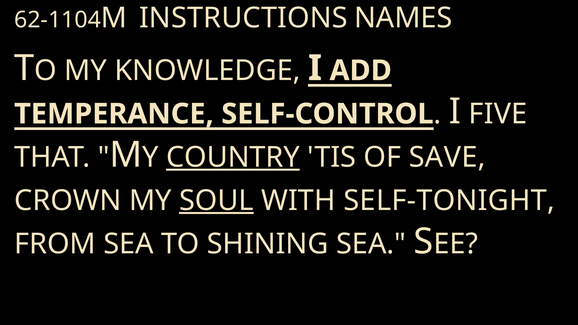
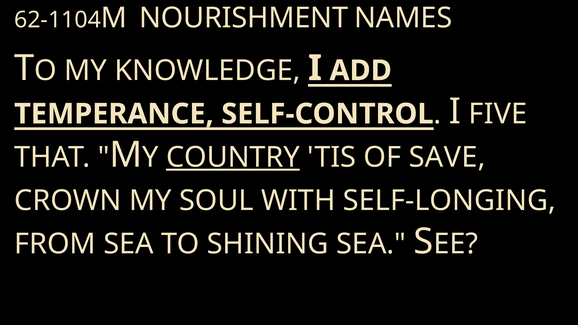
INSTRUCTIONS: INSTRUCTIONS -> NOURISHMENT (244, 18)
SOUL underline: present -> none (216, 201)
SELF-TONIGHT: SELF-TONIGHT -> SELF-LONGING (449, 201)
